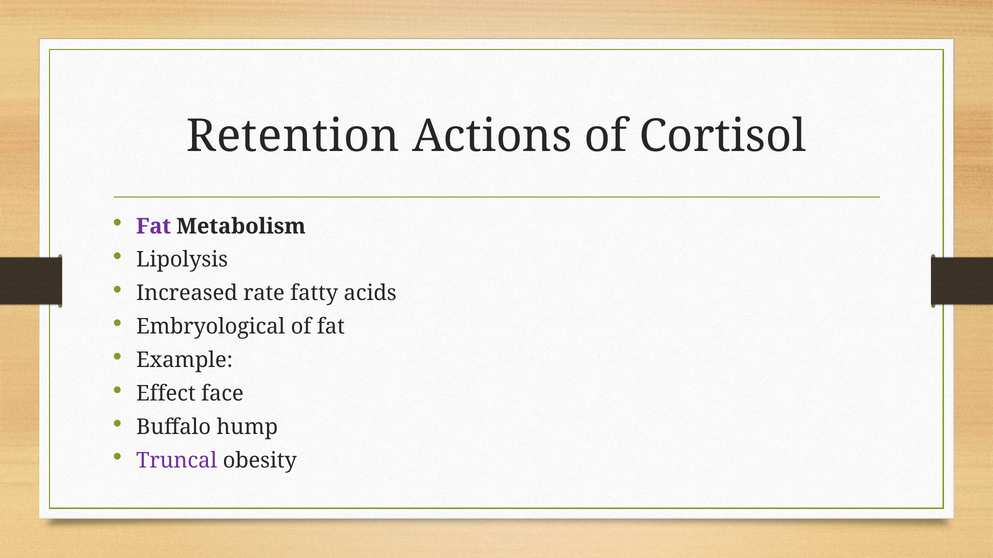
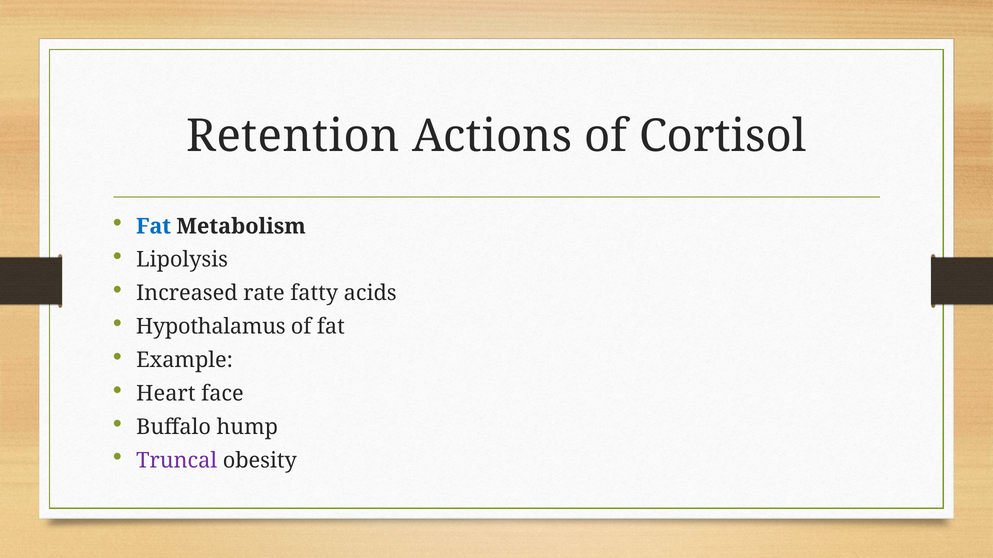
Fat colour: purple -> blue (154, 227)
Embryological: Embryological -> Hypothalamus (211, 327)
Effect: Effect -> Heart (166, 394)
